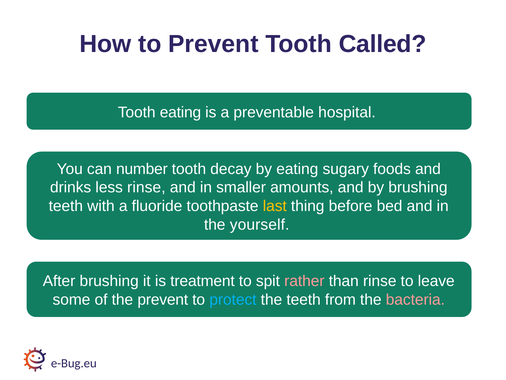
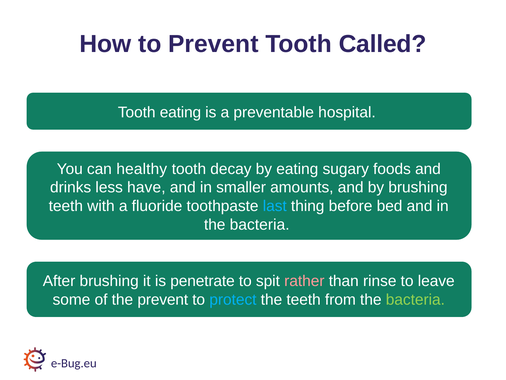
number: number -> healthy (142, 169)
less rinse: rinse -> have (146, 187)
last colour: yellow -> light blue (275, 206)
yourself: yourself -> bacteria (260, 224)
treatment: treatment -> penetrate (203, 281)
bacteria colour: pink -> light green (415, 299)
